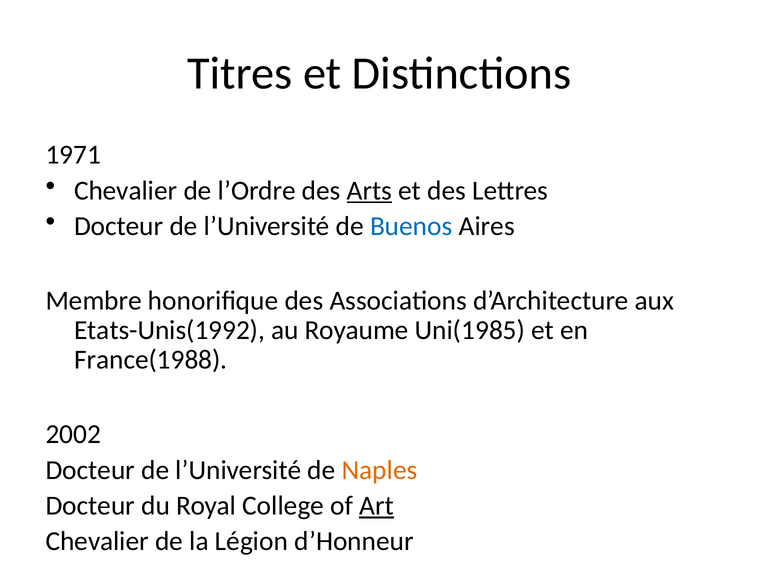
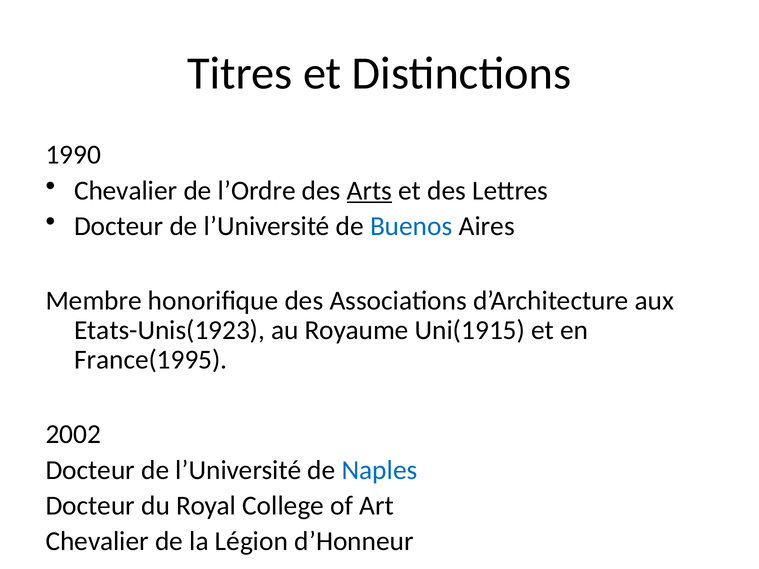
1971: 1971 -> 1990 (73, 155)
Etats-Unis(1992: Etats-Unis(1992 -> Etats-Unis(1923 (169, 330)
Uni(1985: Uni(1985 -> Uni(1915 (470, 330)
France(1988: France(1988 -> France(1995 (151, 360)
Naples colour: orange -> blue (379, 470)
Art underline: present -> none (376, 506)
